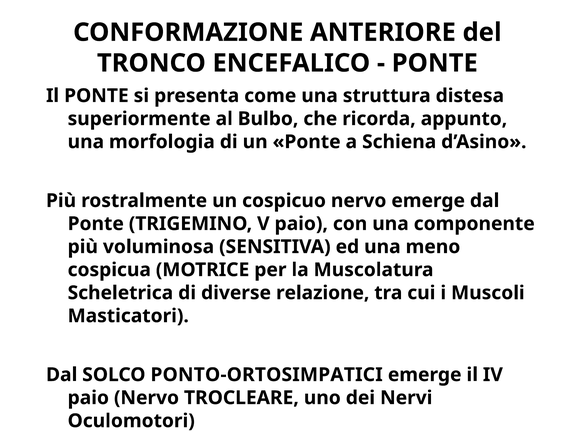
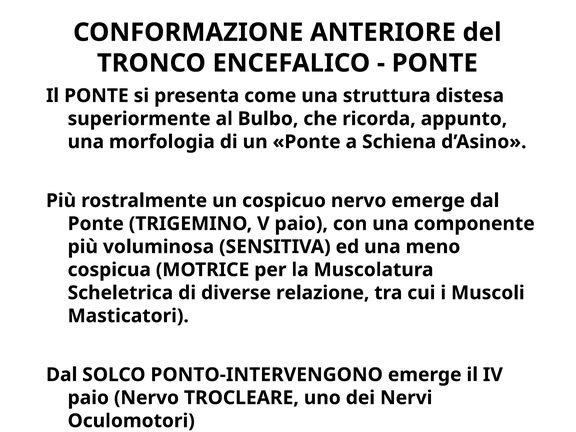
PONTO-ORTOSIMPATICI: PONTO-ORTOSIMPATICI -> PONTO-INTERVENGONO (267, 375)
